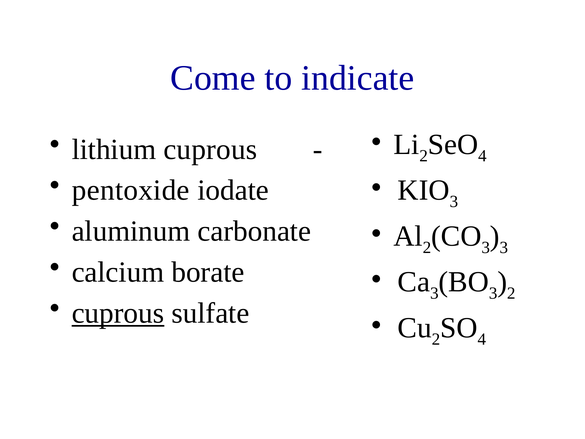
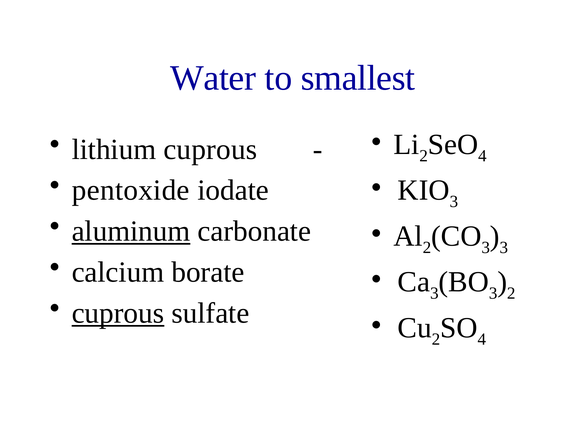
Come: Come -> Water (213, 78)
indicate: indicate -> smallest (358, 78)
aluminum underline: none -> present (131, 231)
